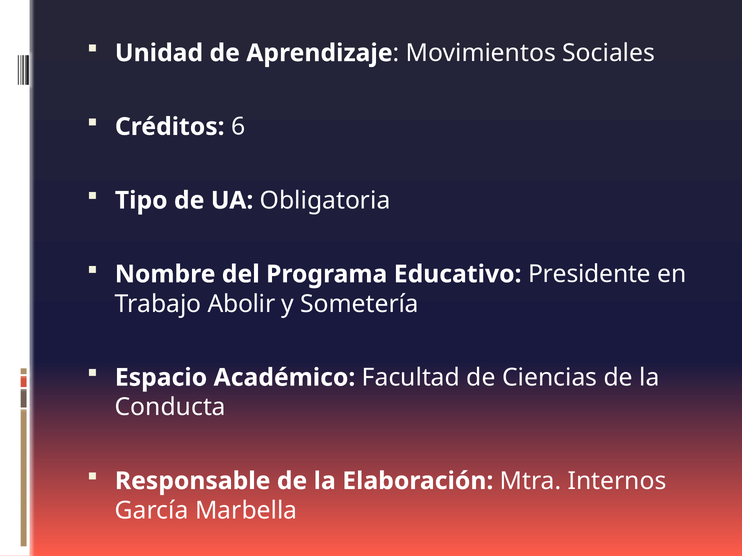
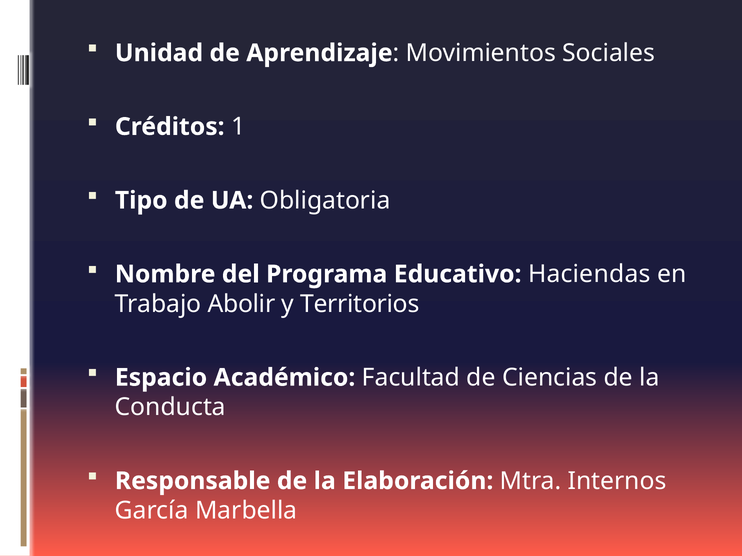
6: 6 -> 1 (238, 127)
Presidente: Presidente -> Haciendas (589, 274)
Sometería: Sometería -> Territorios (360, 304)
